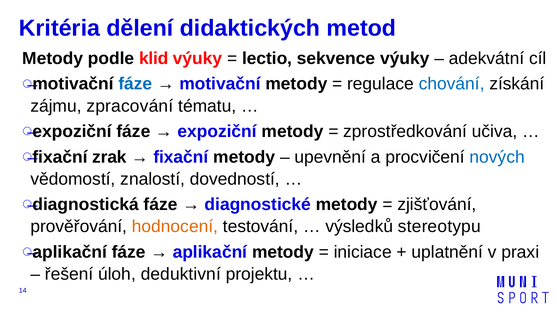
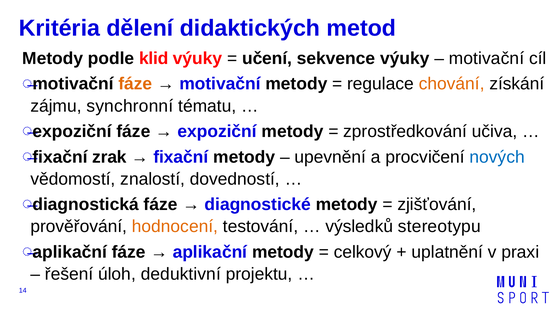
lectio: lectio -> učení (267, 58)
adekvátní: adekvátní -> motivační (487, 58)
fáze colour: blue -> orange (135, 84)
chování colour: blue -> orange (452, 84)
zpracování: zpracování -> synchronní (130, 106)
iniciace: iniciace -> celkový (363, 252)
